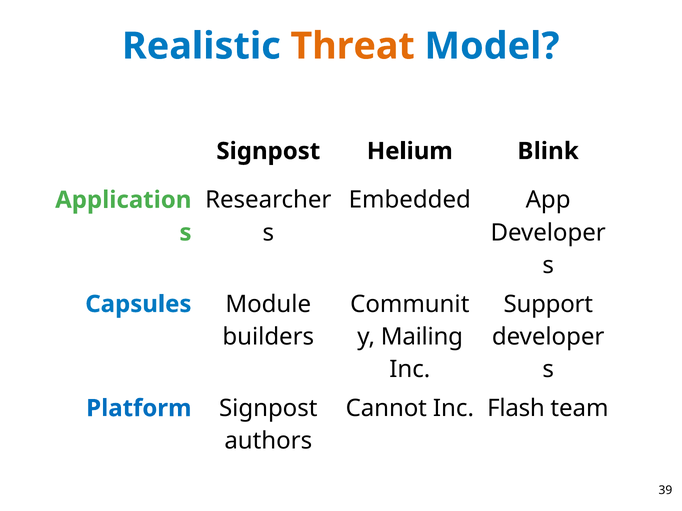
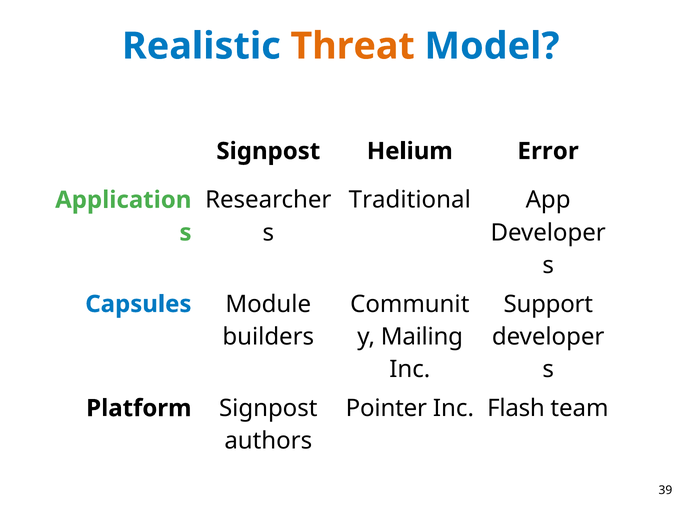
Blink: Blink -> Error (548, 151)
Embedded: Embedded -> Traditional (410, 200)
Cannot: Cannot -> Pointer (386, 409)
Platform colour: blue -> black (139, 409)
